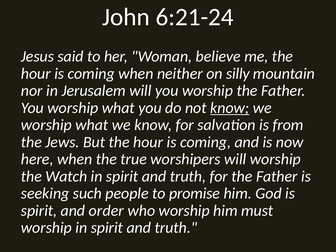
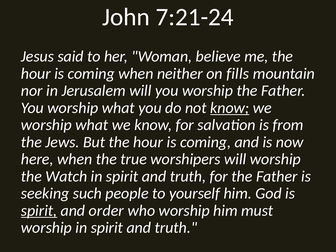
6:21-24: 6:21-24 -> 7:21-24 (195, 17)
silly: silly -> fills (238, 74)
promise: promise -> yourself (194, 193)
spirit underline: none -> present (39, 211)
